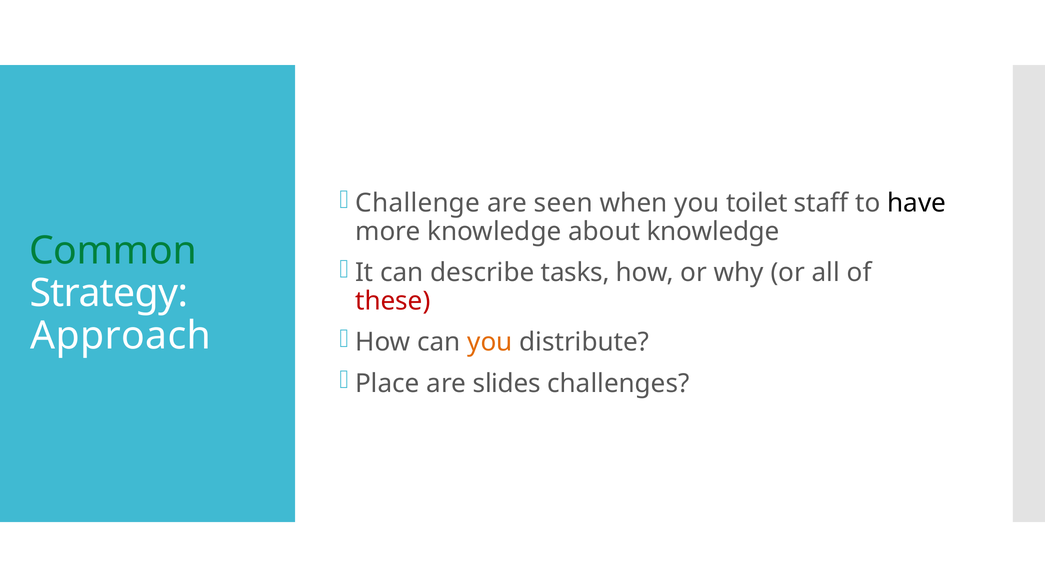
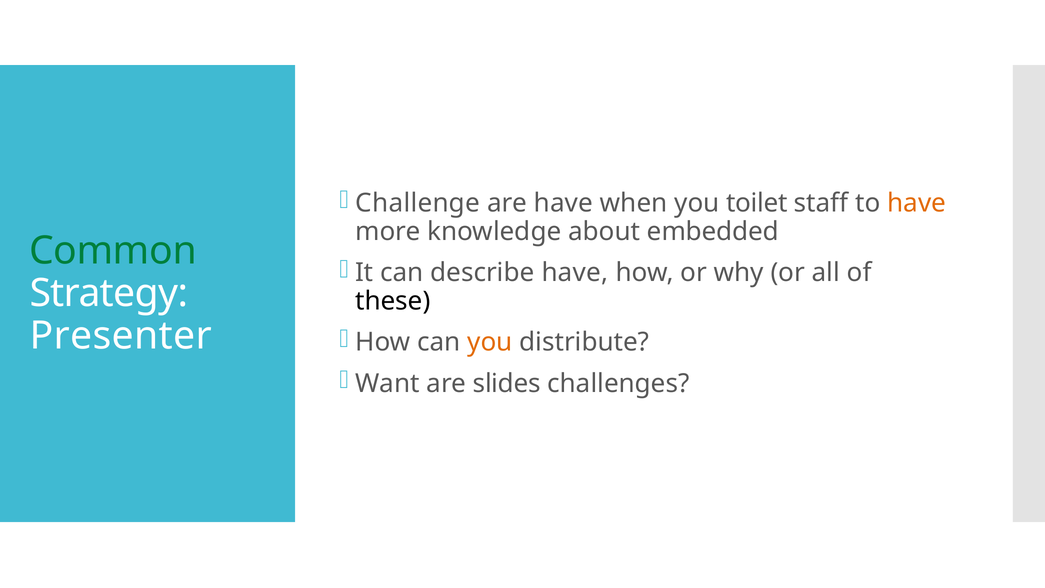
are seen: seen -> have (563, 203)
have colour: black -> orange (917, 203)
about knowledge: knowledge -> embedded (713, 231)
describe tasks: tasks -> have (575, 273)
these colour: red -> black (393, 301)
Approach: Approach -> Presenter (121, 336)
Place: Place -> Want (387, 383)
